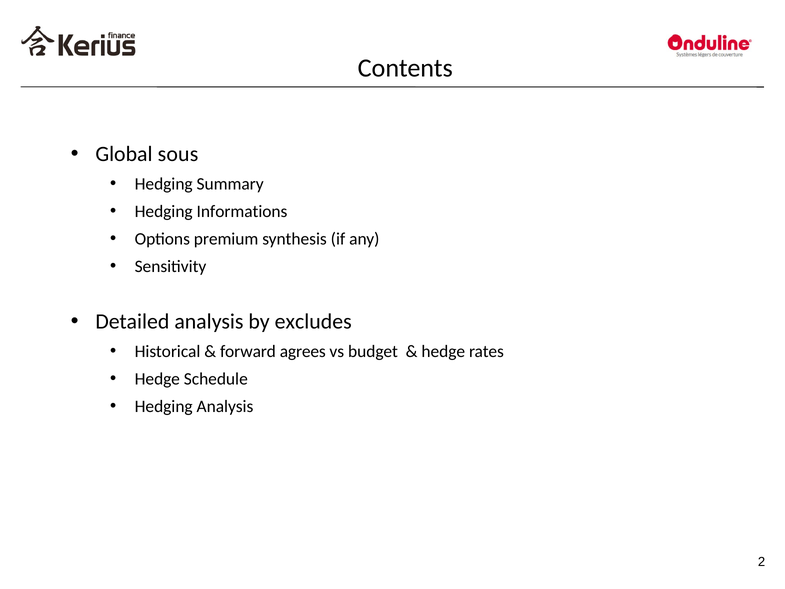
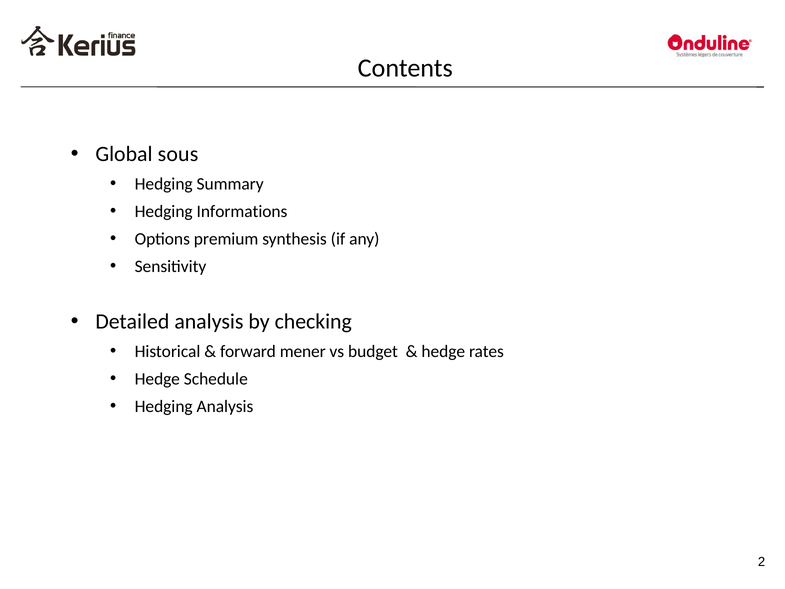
excludes: excludes -> checking (313, 322)
agrees: agrees -> mener (303, 351)
